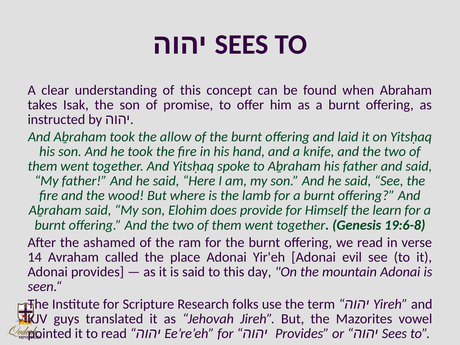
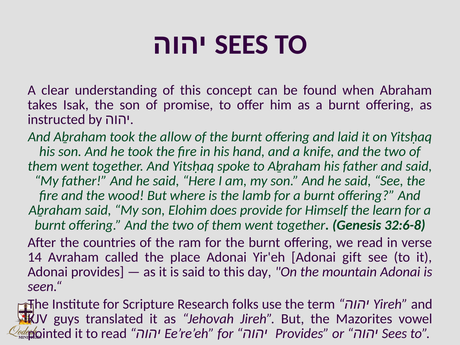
19:6-8: 19:6-8 -> 32:6-8 (405, 225)
ashamed: ashamed -> countries (109, 243)
evil: evil -> gift (352, 257)
